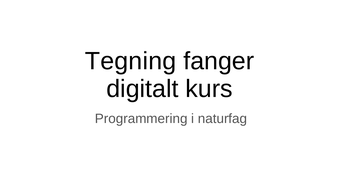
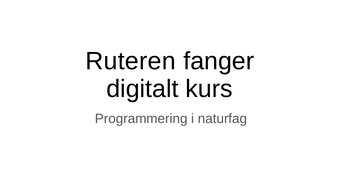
Tegning: Tegning -> Ruteren (131, 61)
